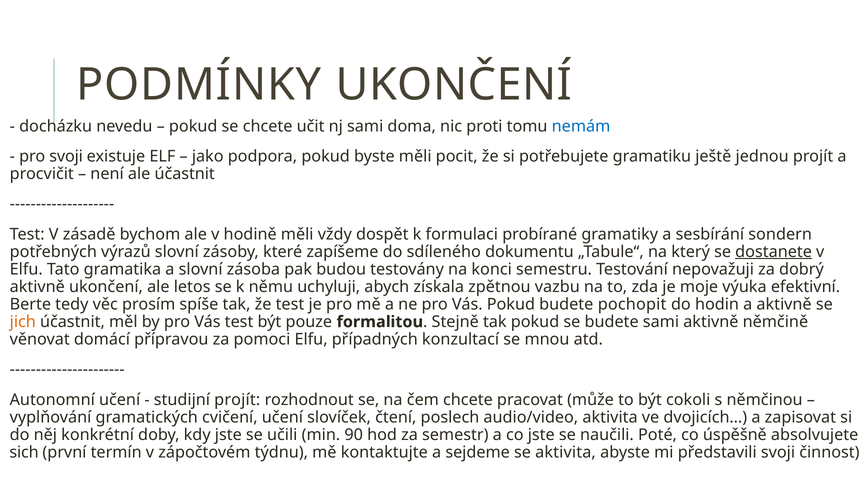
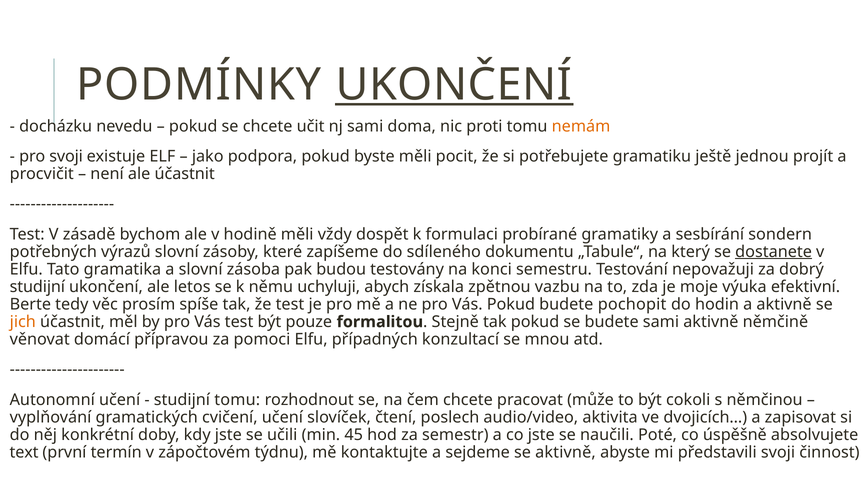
UKONČENÍ underline: none -> present (454, 85)
nemám colour: blue -> orange (581, 126)
aktivně: aktivně -> studijní (37, 287)
studijní projít: projít -> tomu (237, 399)
90: 90 -> 45 (354, 434)
sich: sich -> text (24, 452)
se aktivita: aktivita -> aktivně (565, 452)
